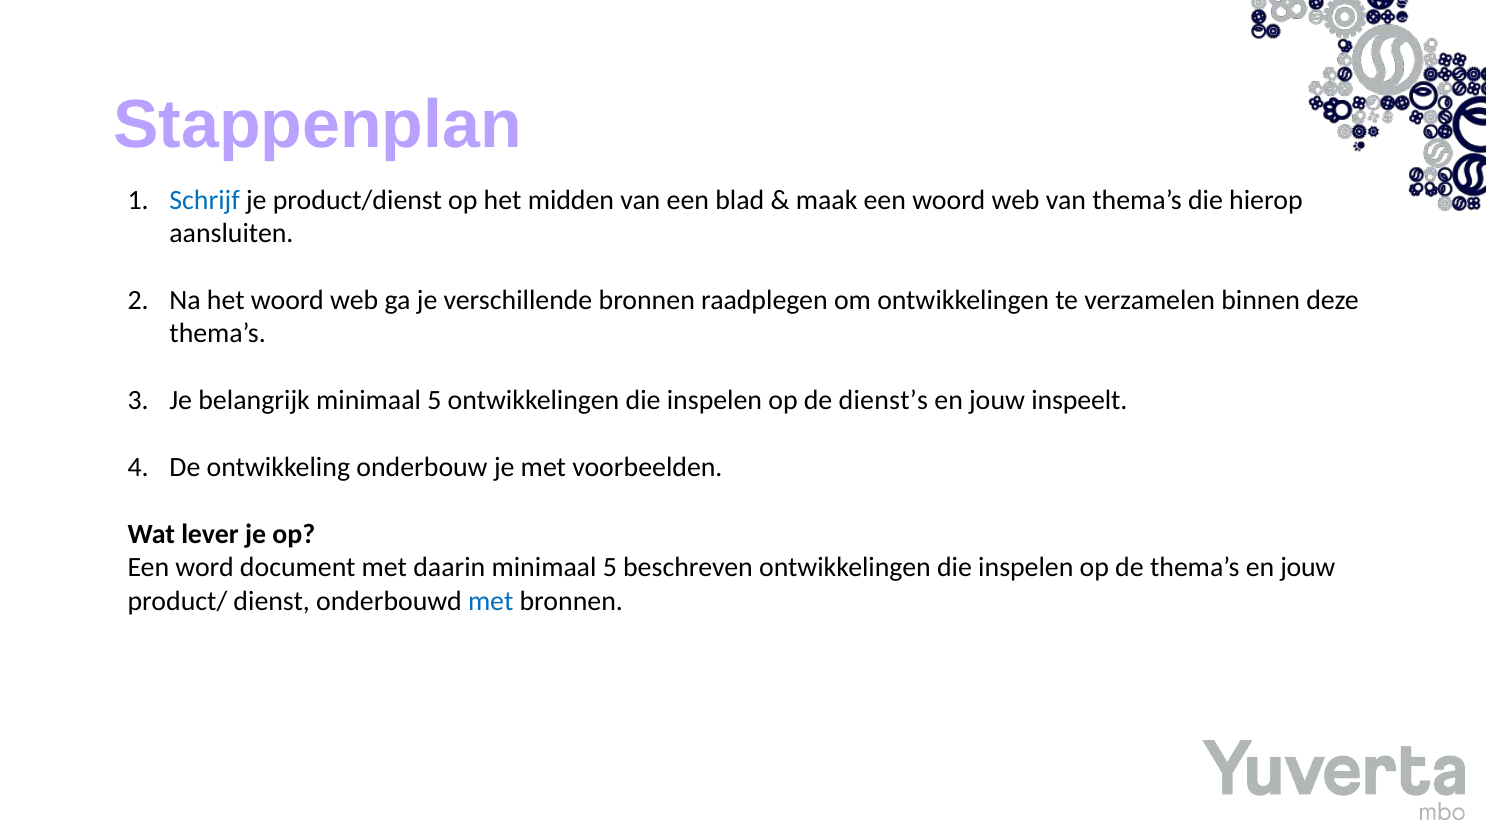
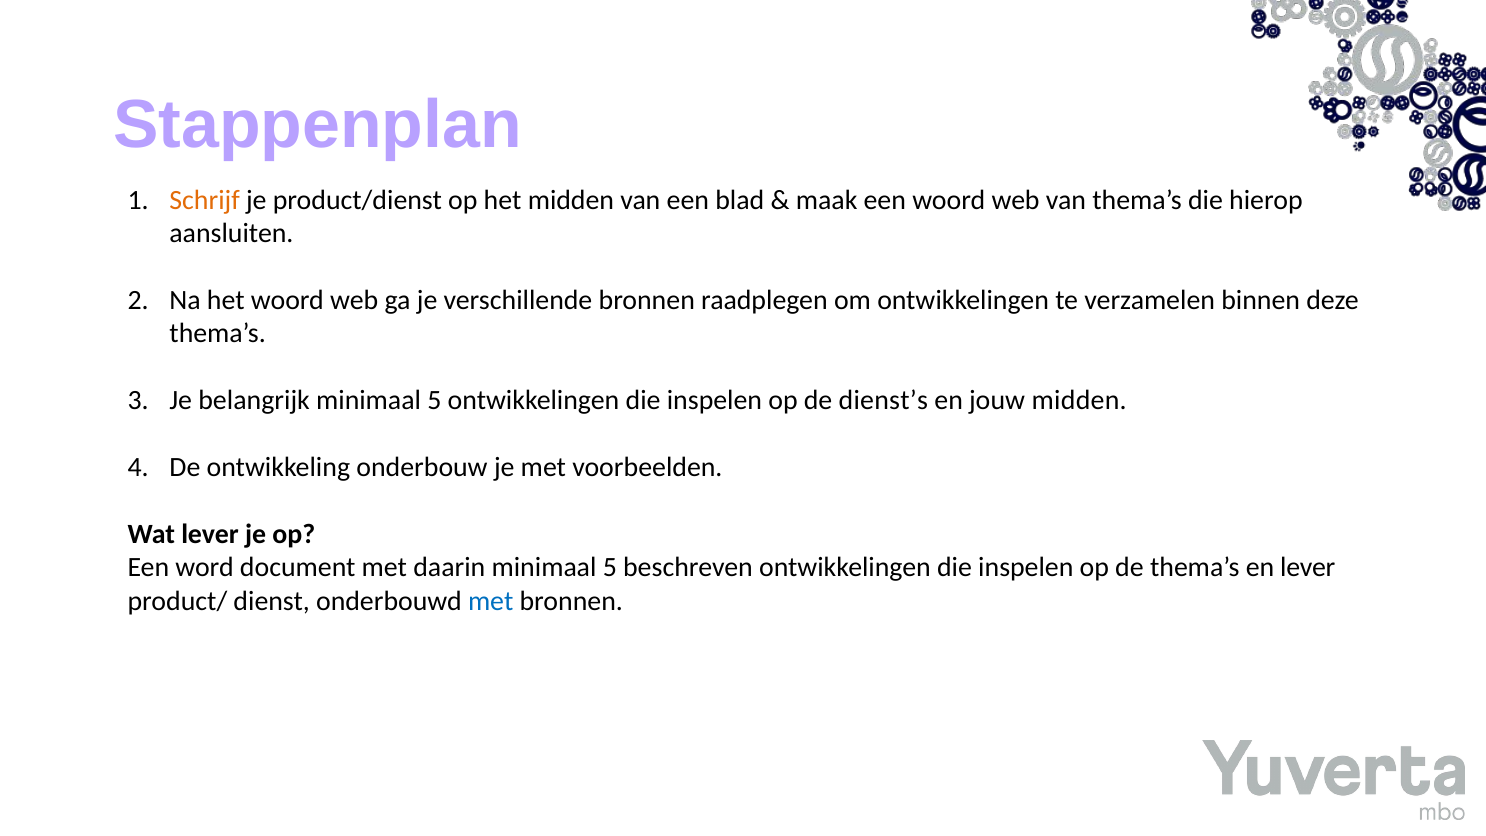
Schrijf colour: blue -> orange (205, 200)
jouw inspeelt: inspeelt -> midden (1079, 400)
thema’s en jouw: jouw -> lever (1308, 568)
